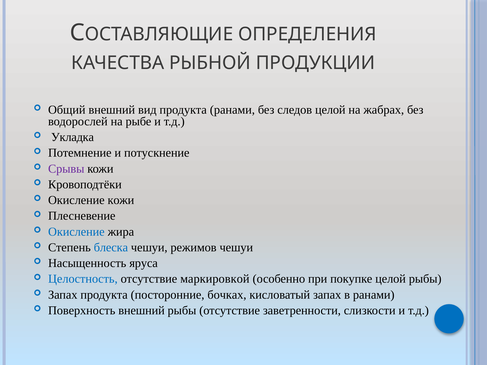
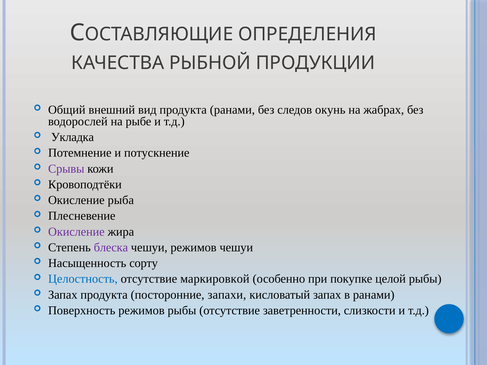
следов целой: целой -> окунь (330, 110)
Окисление кожи: кожи -> рыба (121, 200)
Окисление colour: blue -> purple (76, 232)
блеска colour: blue -> purple (111, 248)
яруса: яруса -> сорту (144, 263)
бочках: бочках -> запахи (227, 295)
Поверхность внешний: внешний -> режимов (141, 311)
